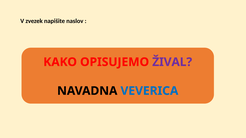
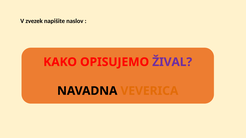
VEVERICA colour: blue -> orange (149, 91)
